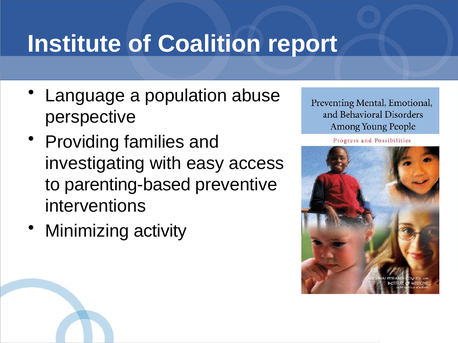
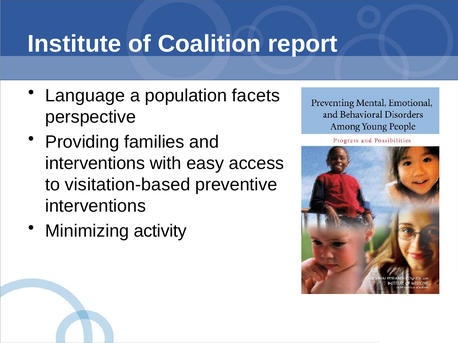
abuse: abuse -> facets (256, 96)
investigating: investigating -> interventions (95, 164)
parenting-based: parenting-based -> visitation-based (128, 185)
